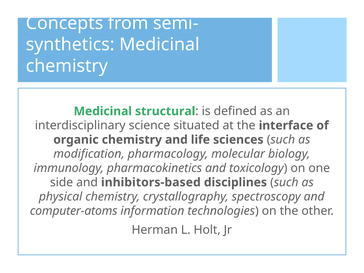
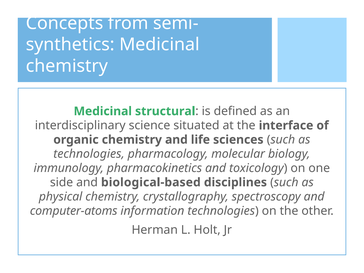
modification: modification -> technologies (89, 154)
inhibitors-based: inhibitors-based -> biological-based (151, 182)
